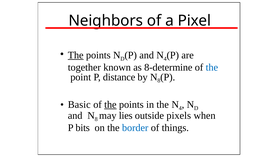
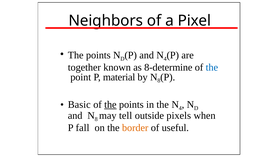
The underline: present -> none (76, 55)
distance: distance -> material (119, 77)
lies: lies -> tell (126, 115)
bits: bits -> fall (83, 127)
border colour: blue -> orange (135, 127)
things: things -> useful (175, 127)
